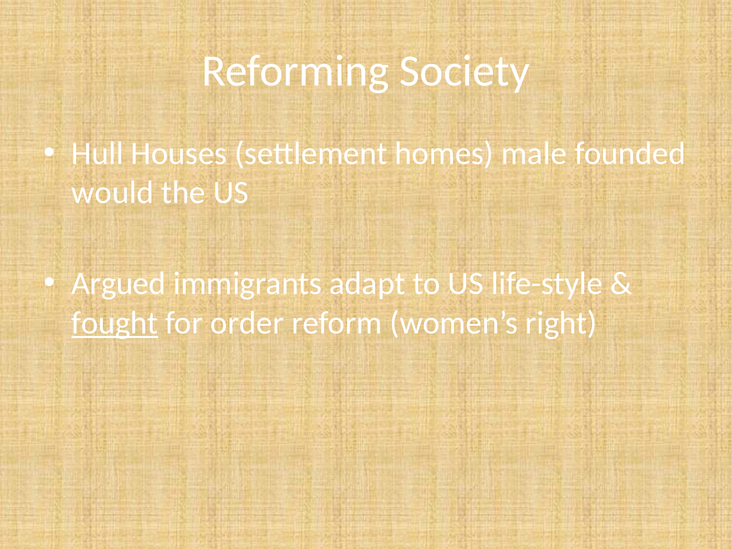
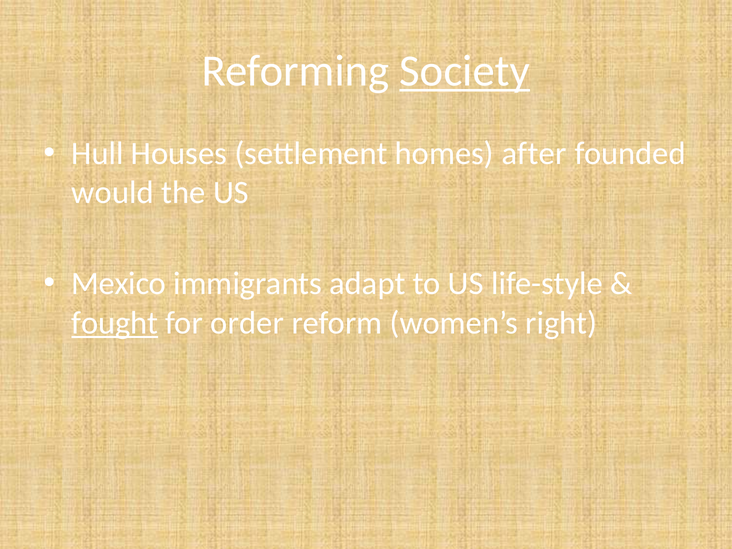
Society underline: none -> present (465, 71)
male: male -> after (534, 154)
Argued: Argued -> Mexico (119, 284)
